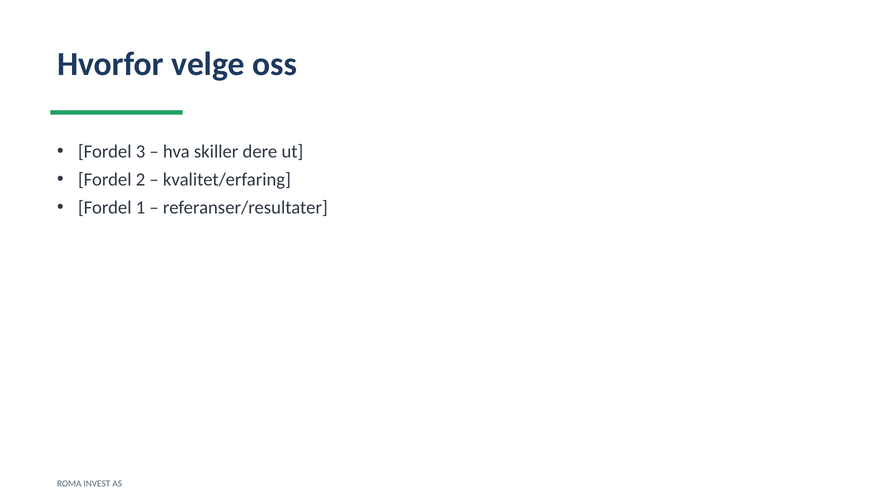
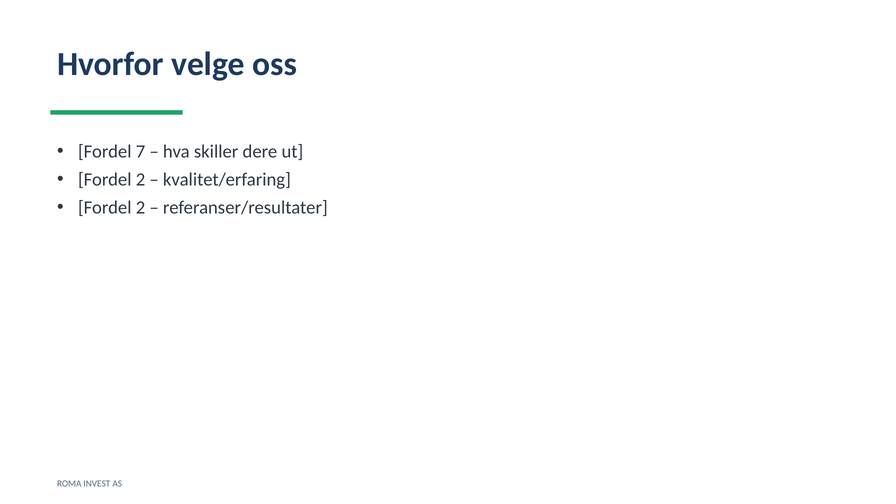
3: 3 -> 7 (141, 152)
1: 1 -> 2 (141, 208)
